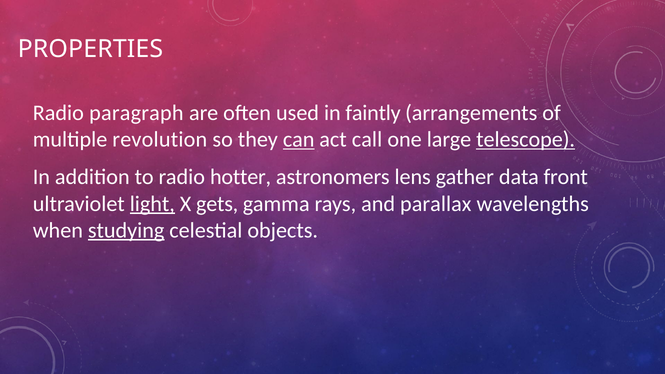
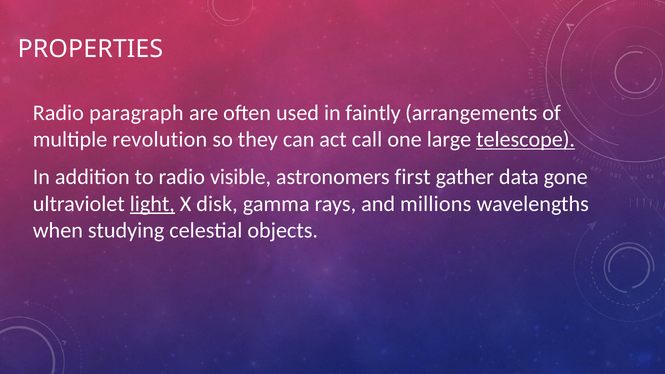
can underline: present -> none (299, 139)
hotter: hotter -> visible (241, 177)
lens: lens -> first (413, 177)
front: front -> gone (566, 177)
gets: gets -> disk (217, 204)
parallax: parallax -> millions (436, 204)
studying underline: present -> none (126, 230)
